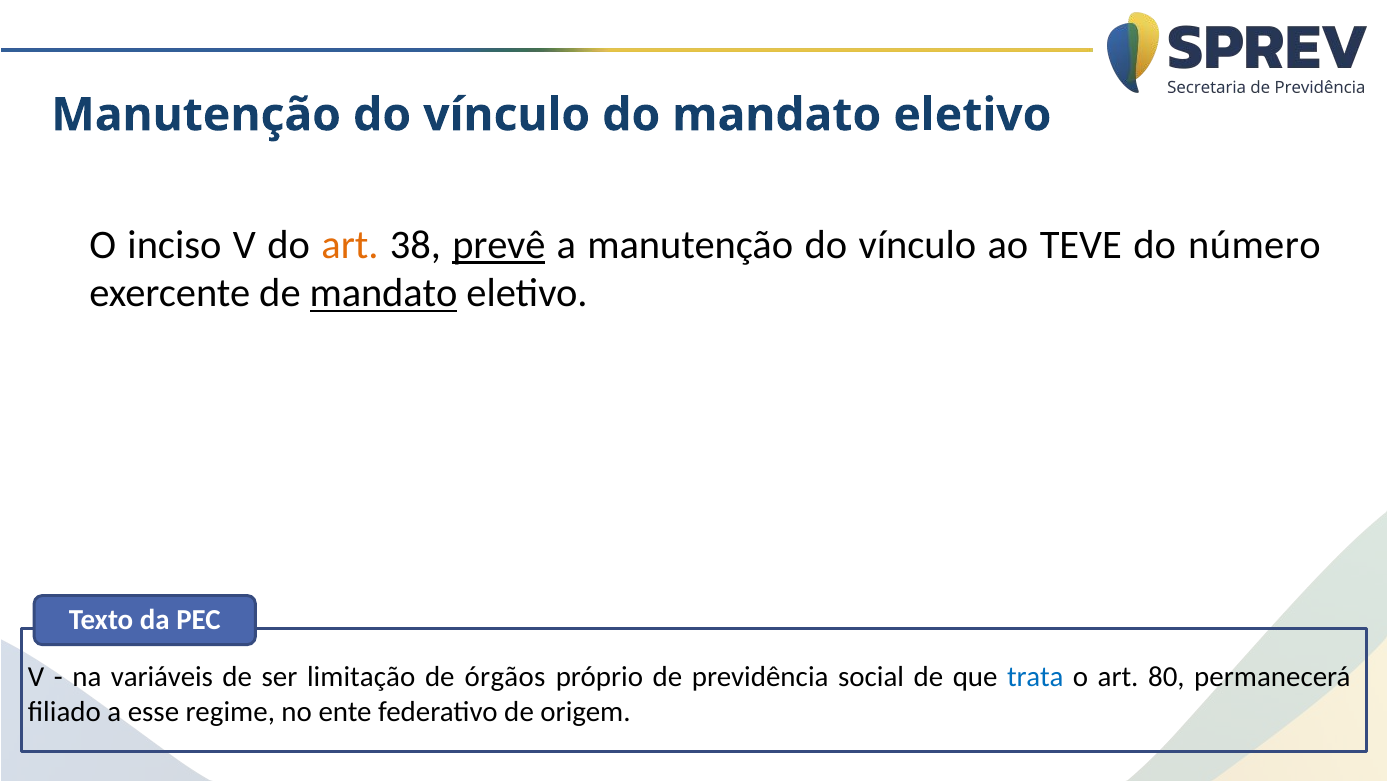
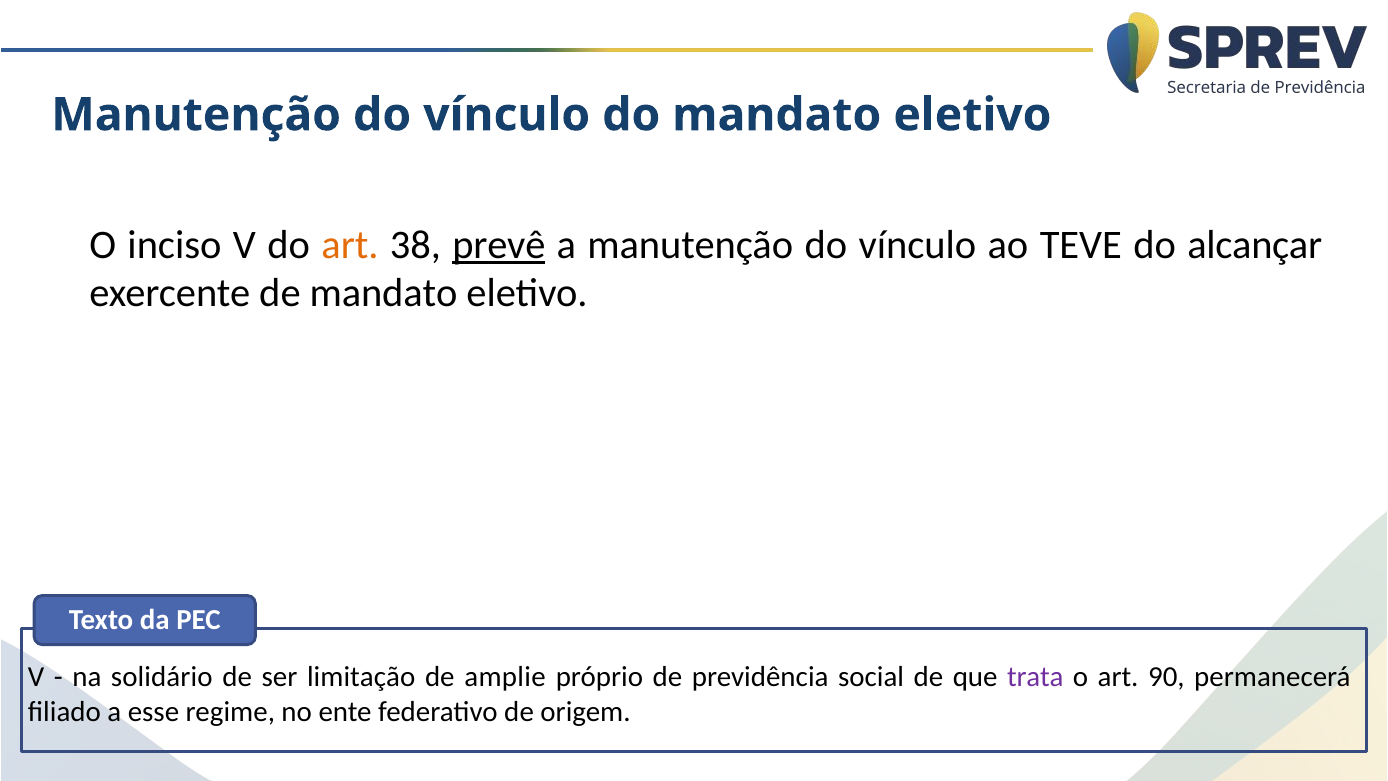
número: número -> alcançar (1255, 245)
mandato underline: present -> none (384, 294)
variáveis: variáveis -> solidário (162, 677)
órgãos: órgãos -> amplie (505, 677)
trata colour: blue -> purple (1035, 677)
80: 80 -> 90 (1166, 677)
